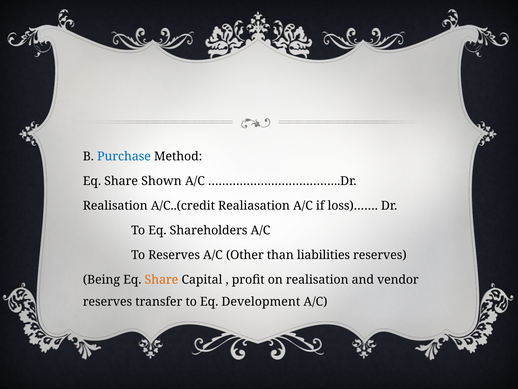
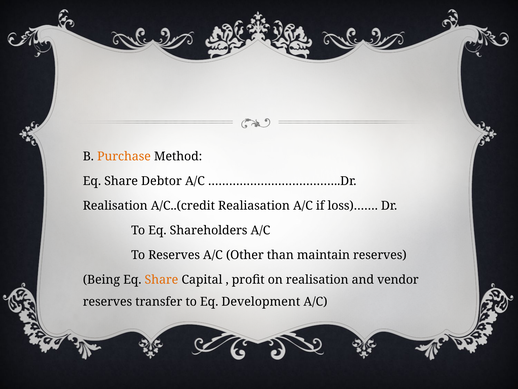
Purchase colour: blue -> orange (124, 156)
Shown: Shown -> Debtor (161, 181)
liabilities: liabilities -> maintain (323, 255)
